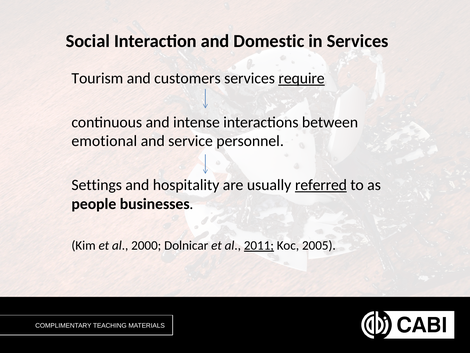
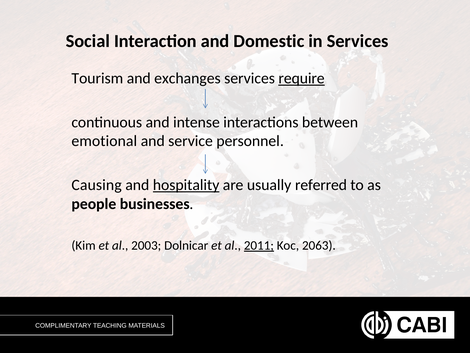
customers: customers -> exchanges (187, 78)
Settings: Settings -> Causing (97, 185)
hospitality underline: none -> present (186, 185)
referred underline: present -> none (321, 185)
2000: 2000 -> 2003 (146, 245)
2005: 2005 -> 2063 (319, 245)
